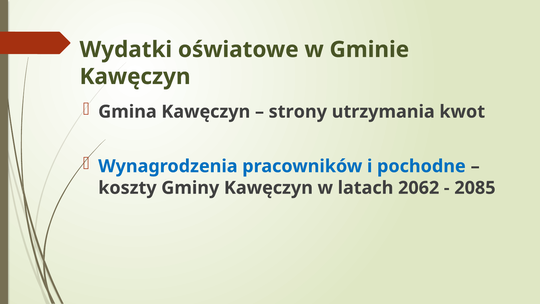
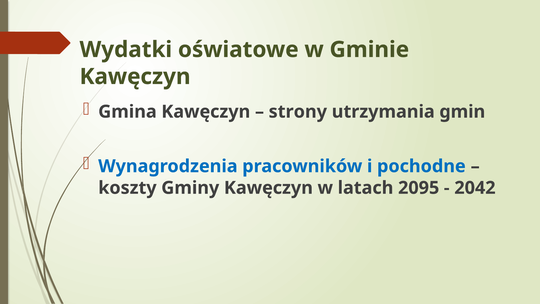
kwot: kwot -> gmin (462, 112)
2062: 2062 -> 2095 (419, 188)
2085: 2085 -> 2042 (475, 188)
